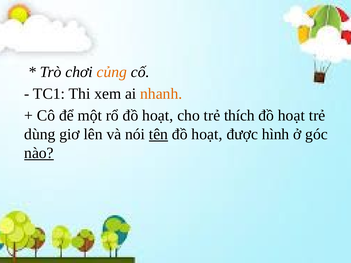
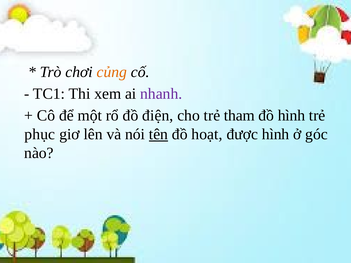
nhanh colour: orange -> purple (161, 94)
rổ đồ hoạt: hoạt -> điện (158, 116)
thích: thích -> tham (239, 116)
hoạt: hoạt -> hình (292, 116)
dùng: dùng -> phục (40, 134)
nào underline: present -> none (39, 153)
